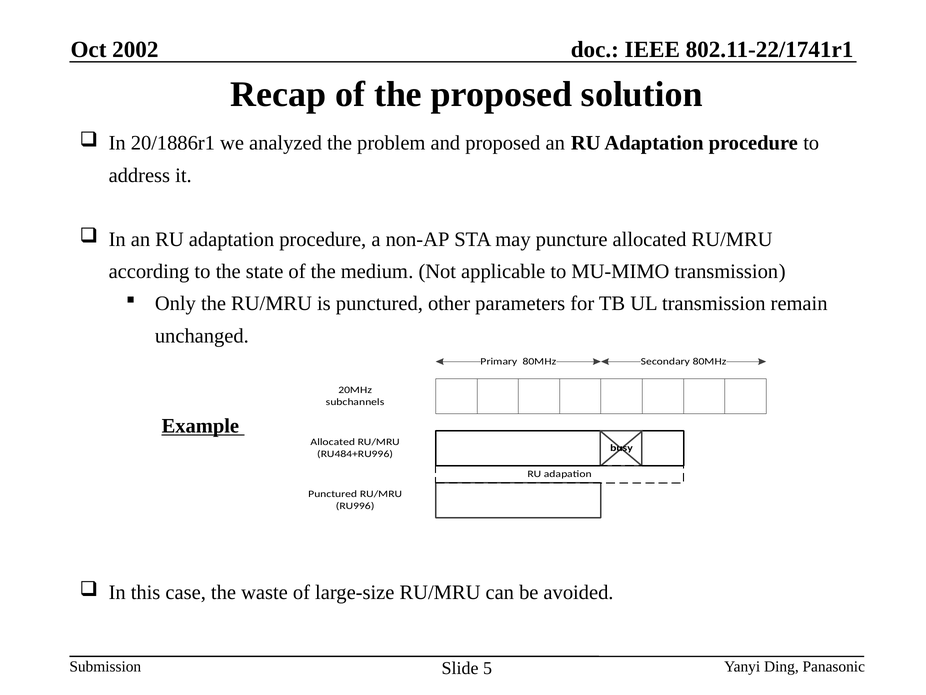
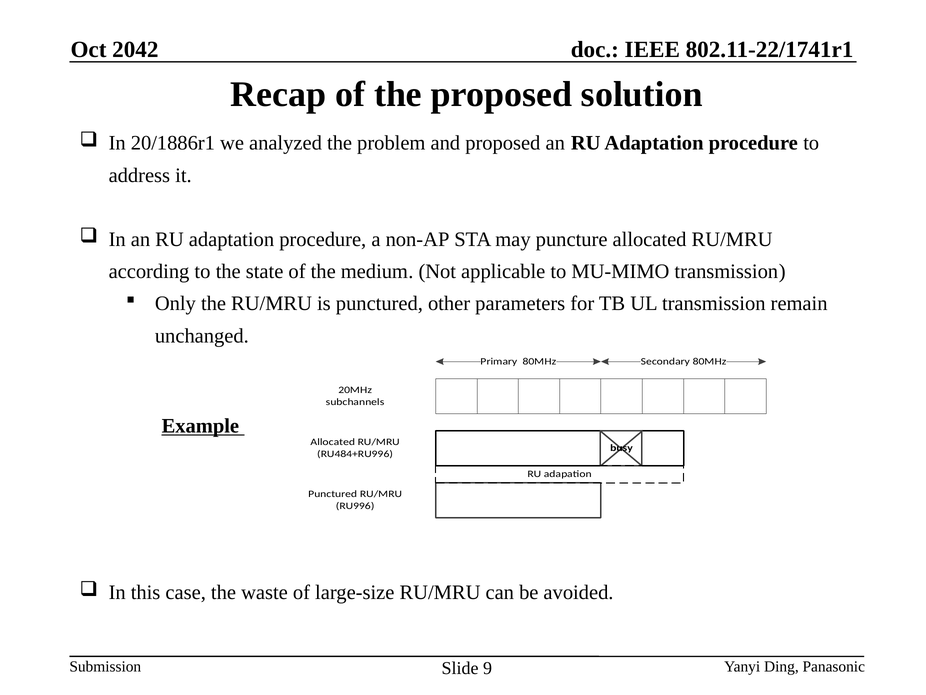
2002: 2002 -> 2042 (135, 49)
5: 5 -> 9 (488, 668)
